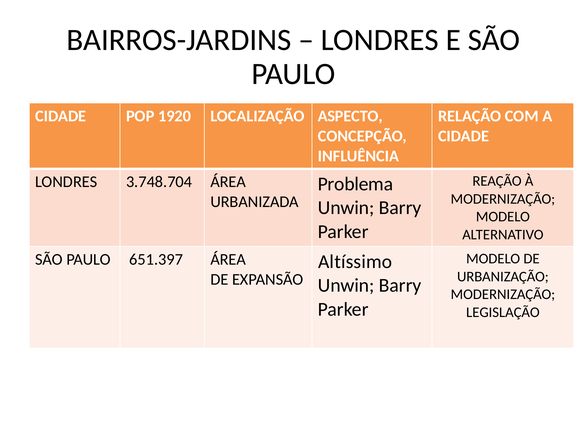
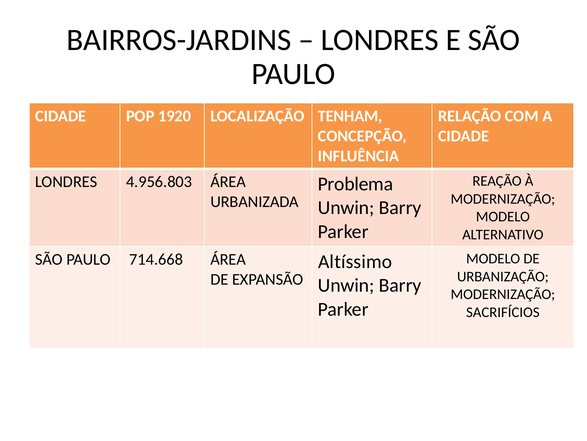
ASPECTO: ASPECTO -> TENHAM (350, 116)
3.748.704: 3.748.704 -> 4.956.803 (159, 182)
651.397: 651.397 -> 714.668 (156, 259)
LEGISLAÇÃO: LEGISLAÇÃO -> SACRIFÍCIOS (503, 312)
